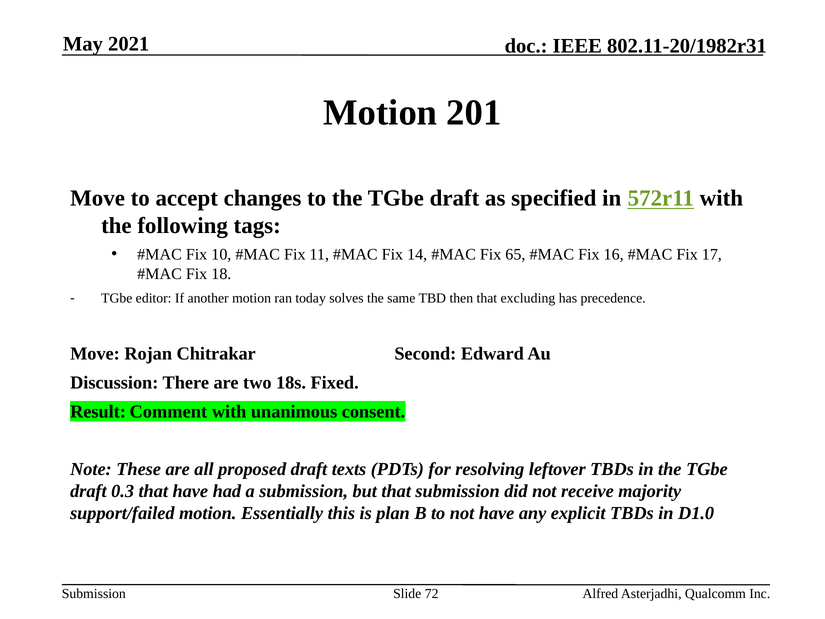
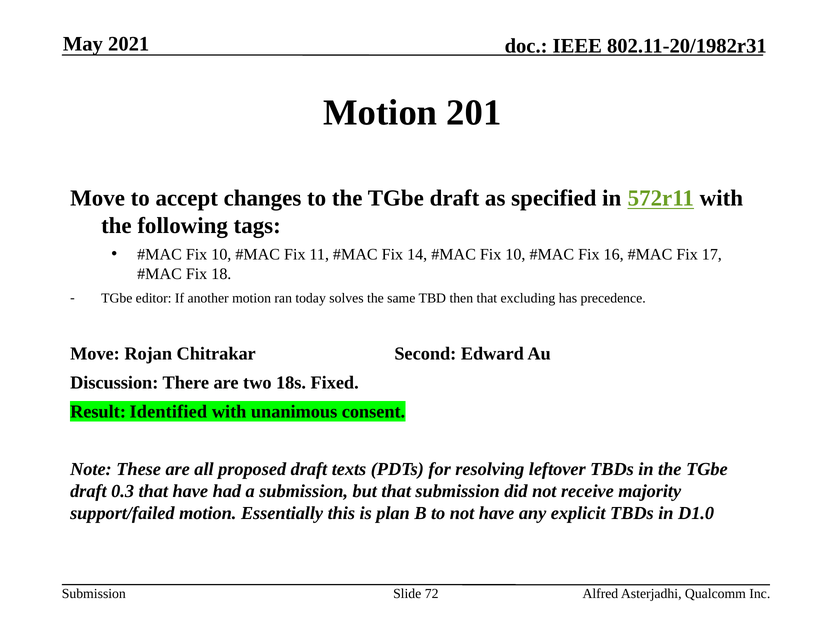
65: 65 -> 10 (515, 254)
Comment: Comment -> Identified (168, 411)
